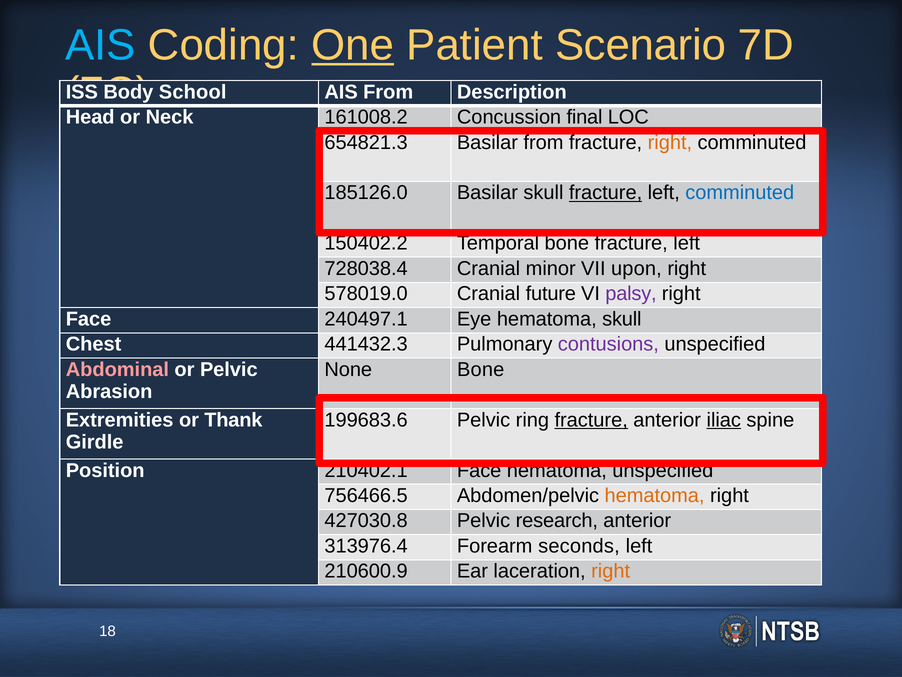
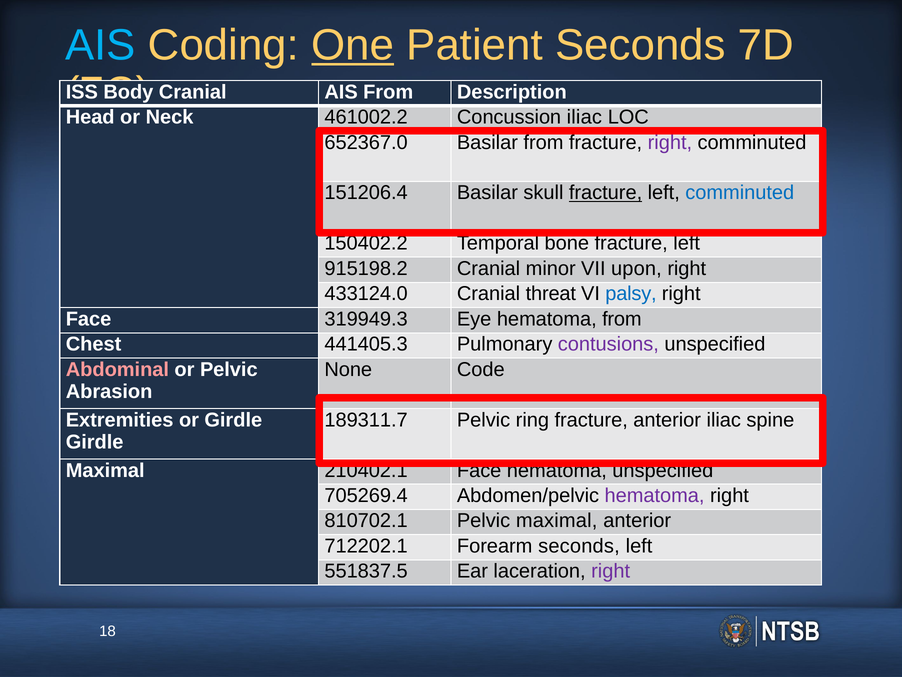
Patient Scenario: Scenario -> Seconds (640, 45)
School: School -> Cranial (193, 92)
161008.2: 161008.2 -> 461002.2 (366, 117)
Concussion final: final -> iliac (584, 117)
654821.3: 654821.3 -> 652367.0 (366, 142)
right colour: orange -> purple (670, 142)
185126.0: 185126.0 -> 151206.4 (366, 193)
728038.4: 728038.4 -> 915198.2 (366, 268)
578019.0: 578019.0 -> 433124.0 (366, 294)
future: future -> threat (551, 294)
palsy colour: purple -> blue (631, 294)
240497.1: 240497.1 -> 319949.3 (366, 319)
hematoma skull: skull -> from (622, 319)
441432.3: 441432.3 -> 441405.3 (366, 344)
None Bone: Bone -> Code (481, 369)
or Thank: Thank -> Girdle (233, 420)
199683.6: 199683.6 -> 189311.7 (366, 420)
fracture underline: present -> none (591, 420)
iliac underline: present -> none (724, 420)
Position: Position -> Maximal (105, 470)
756466.5: 756466.5 -> 705269.4 (366, 495)
hematoma colour: orange -> purple (655, 495)
427030.8: 427030.8 -> 810702.1 (366, 520)
Pelvic research: research -> maximal (557, 520)
313976.4: 313976.4 -> 712202.1 (366, 546)
210600.9: 210600.9 -> 551837.5 (366, 571)
right colour: orange -> purple (611, 571)
